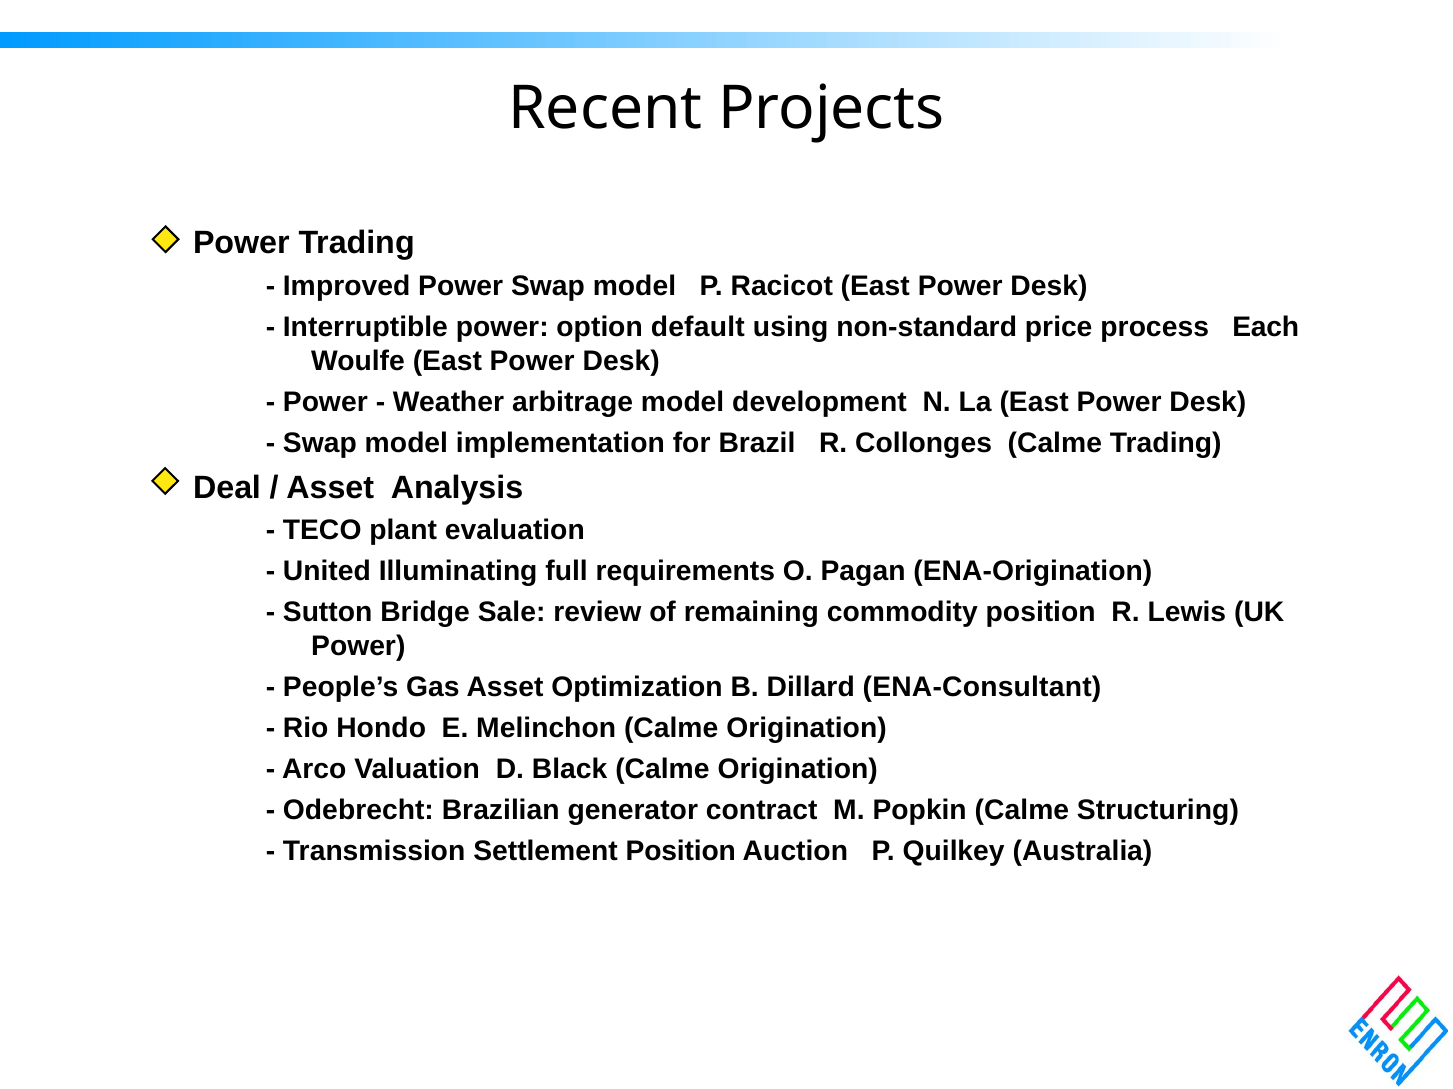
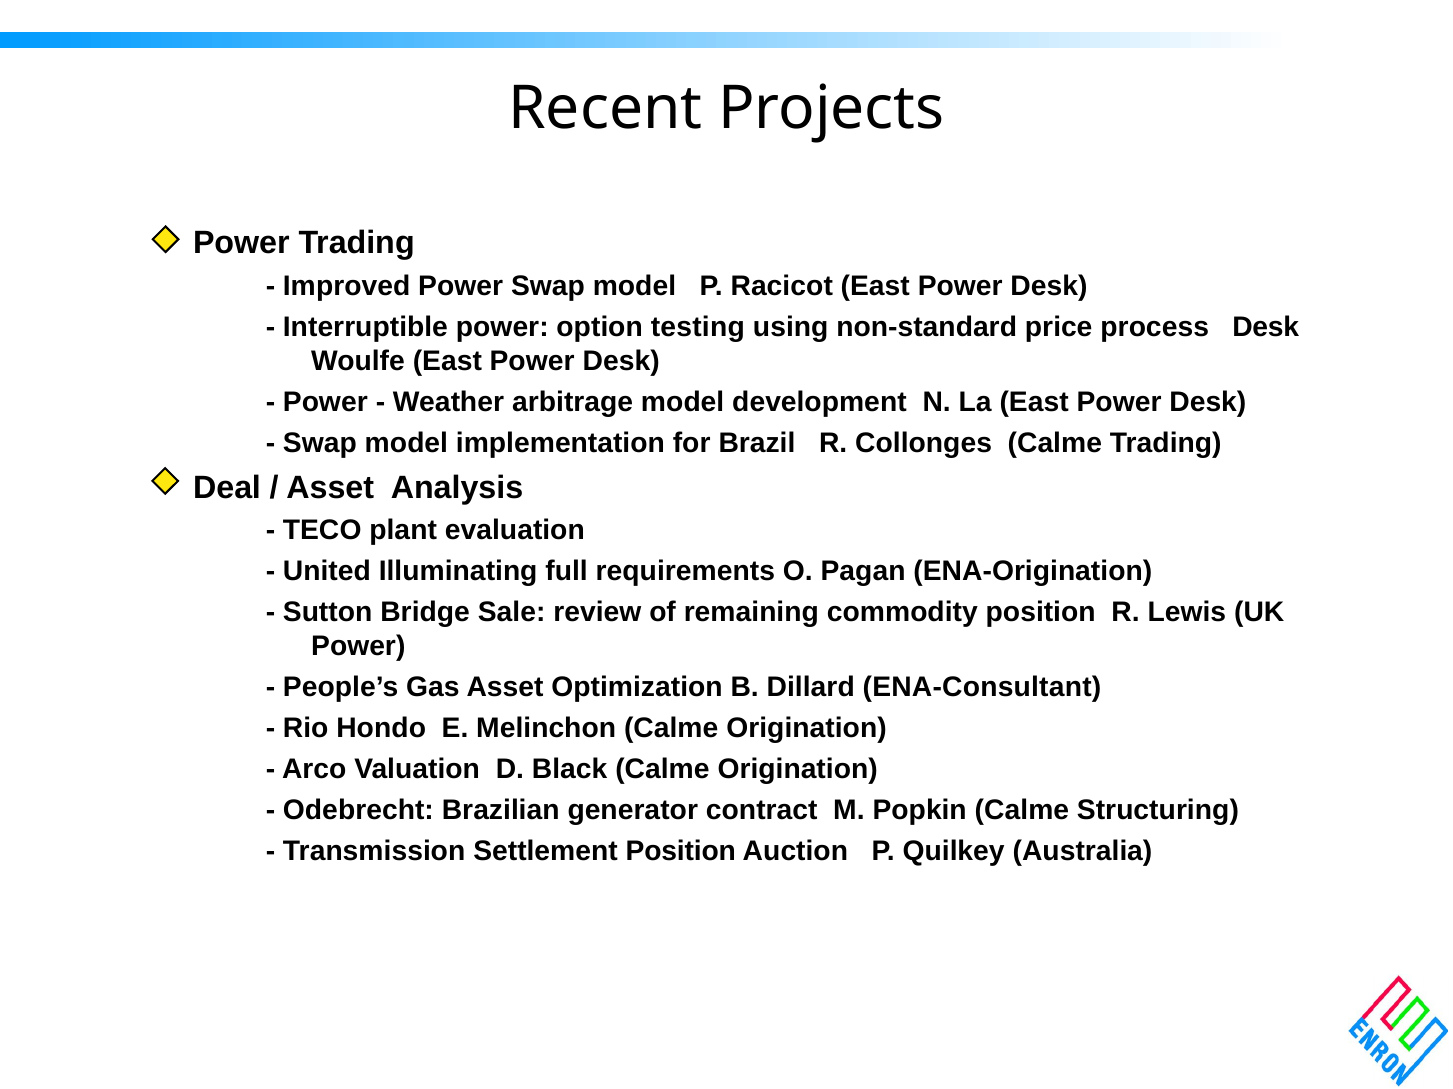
default: default -> testing (698, 327)
process Each: Each -> Desk (1266, 327)
